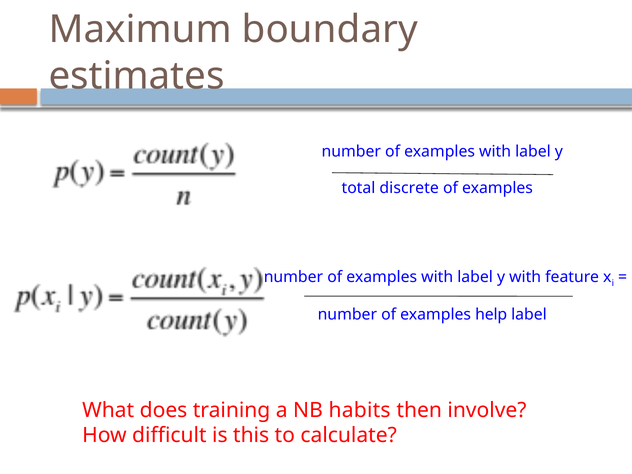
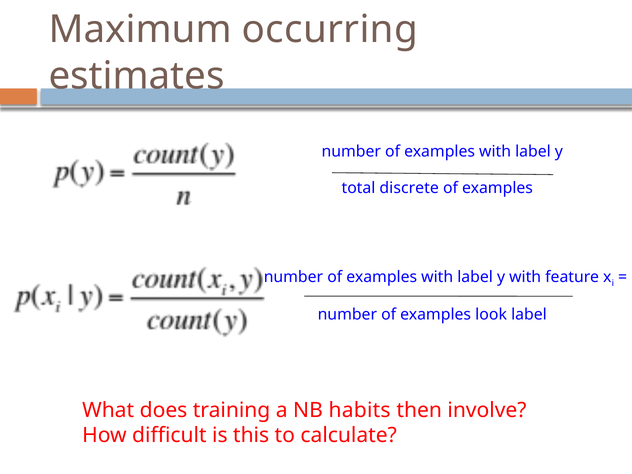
boundary: boundary -> occurring (330, 30)
help: help -> look (491, 315)
